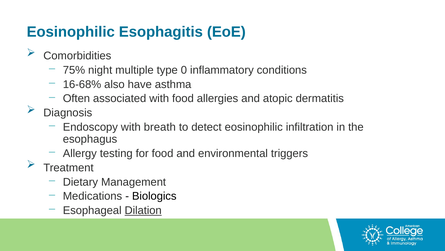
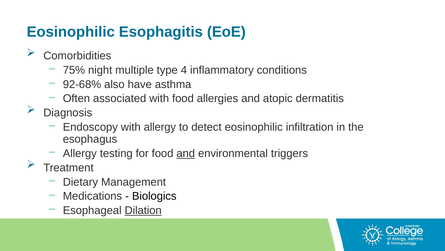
0: 0 -> 4 (184, 70)
16-68%: 16-68% -> 92-68% (82, 84)
with breath: breath -> allergy (160, 127)
and underline: none -> present (186, 153)
